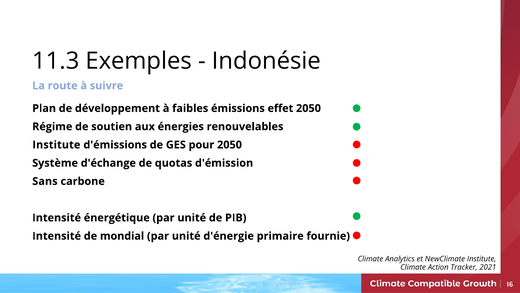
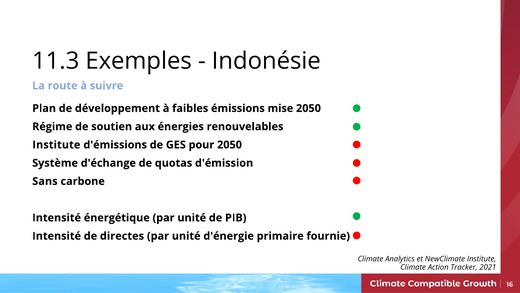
effet: effet -> mise (280, 108)
mondial: mondial -> directes (122, 236)
